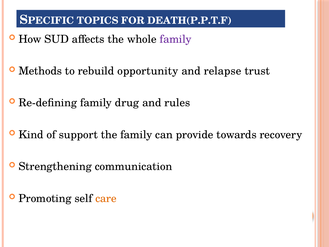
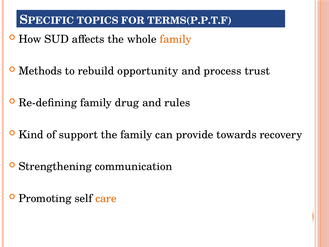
DEATH(P.P.T.F: DEATH(P.P.T.F -> TERMS(P.P.T.F (190, 21)
family colour: purple -> orange (176, 39)
relapse: relapse -> process (223, 71)
